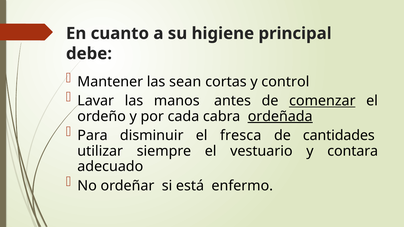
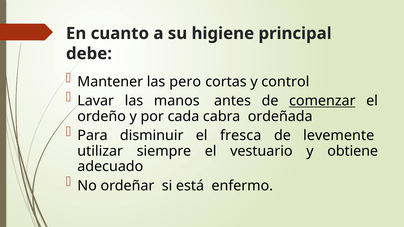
sean: sean -> pero (185, 82)
ordeñada underline: present -> none (280, 116)
cantidades: cantidades -> levemente (339, 136)
contara: contara -> obtiene (353, 151)
